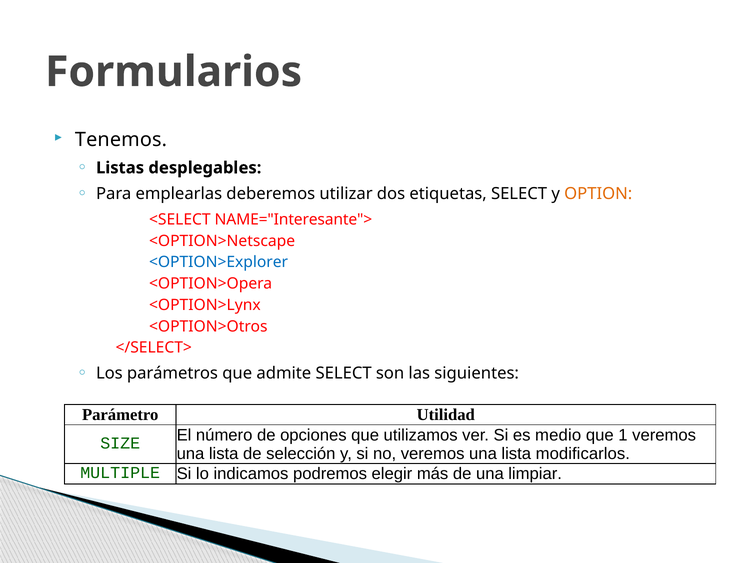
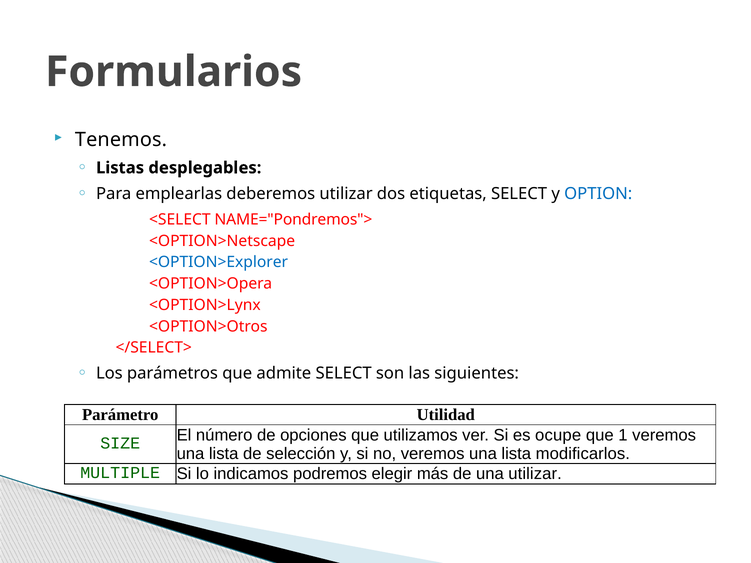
OPTION colour: orange -> blue (598, 194)
NAME="Interesante">: NAME="Interesante"> -> NAME="Pondremos"> (293, 220)
medio: medio -> ocupe (558, 435)
una limpiar: limpiar -> utilizar (535, 474)
